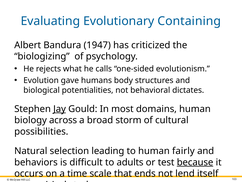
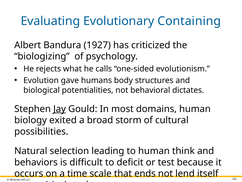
1947: 1947 -> 1927 (97, 45)
across: across -> exited (63, 120)
fairly: fairly -> think (183, 151)
adults: adults -> deficit (130, 162)
because underline: present -> none (195, 162)
